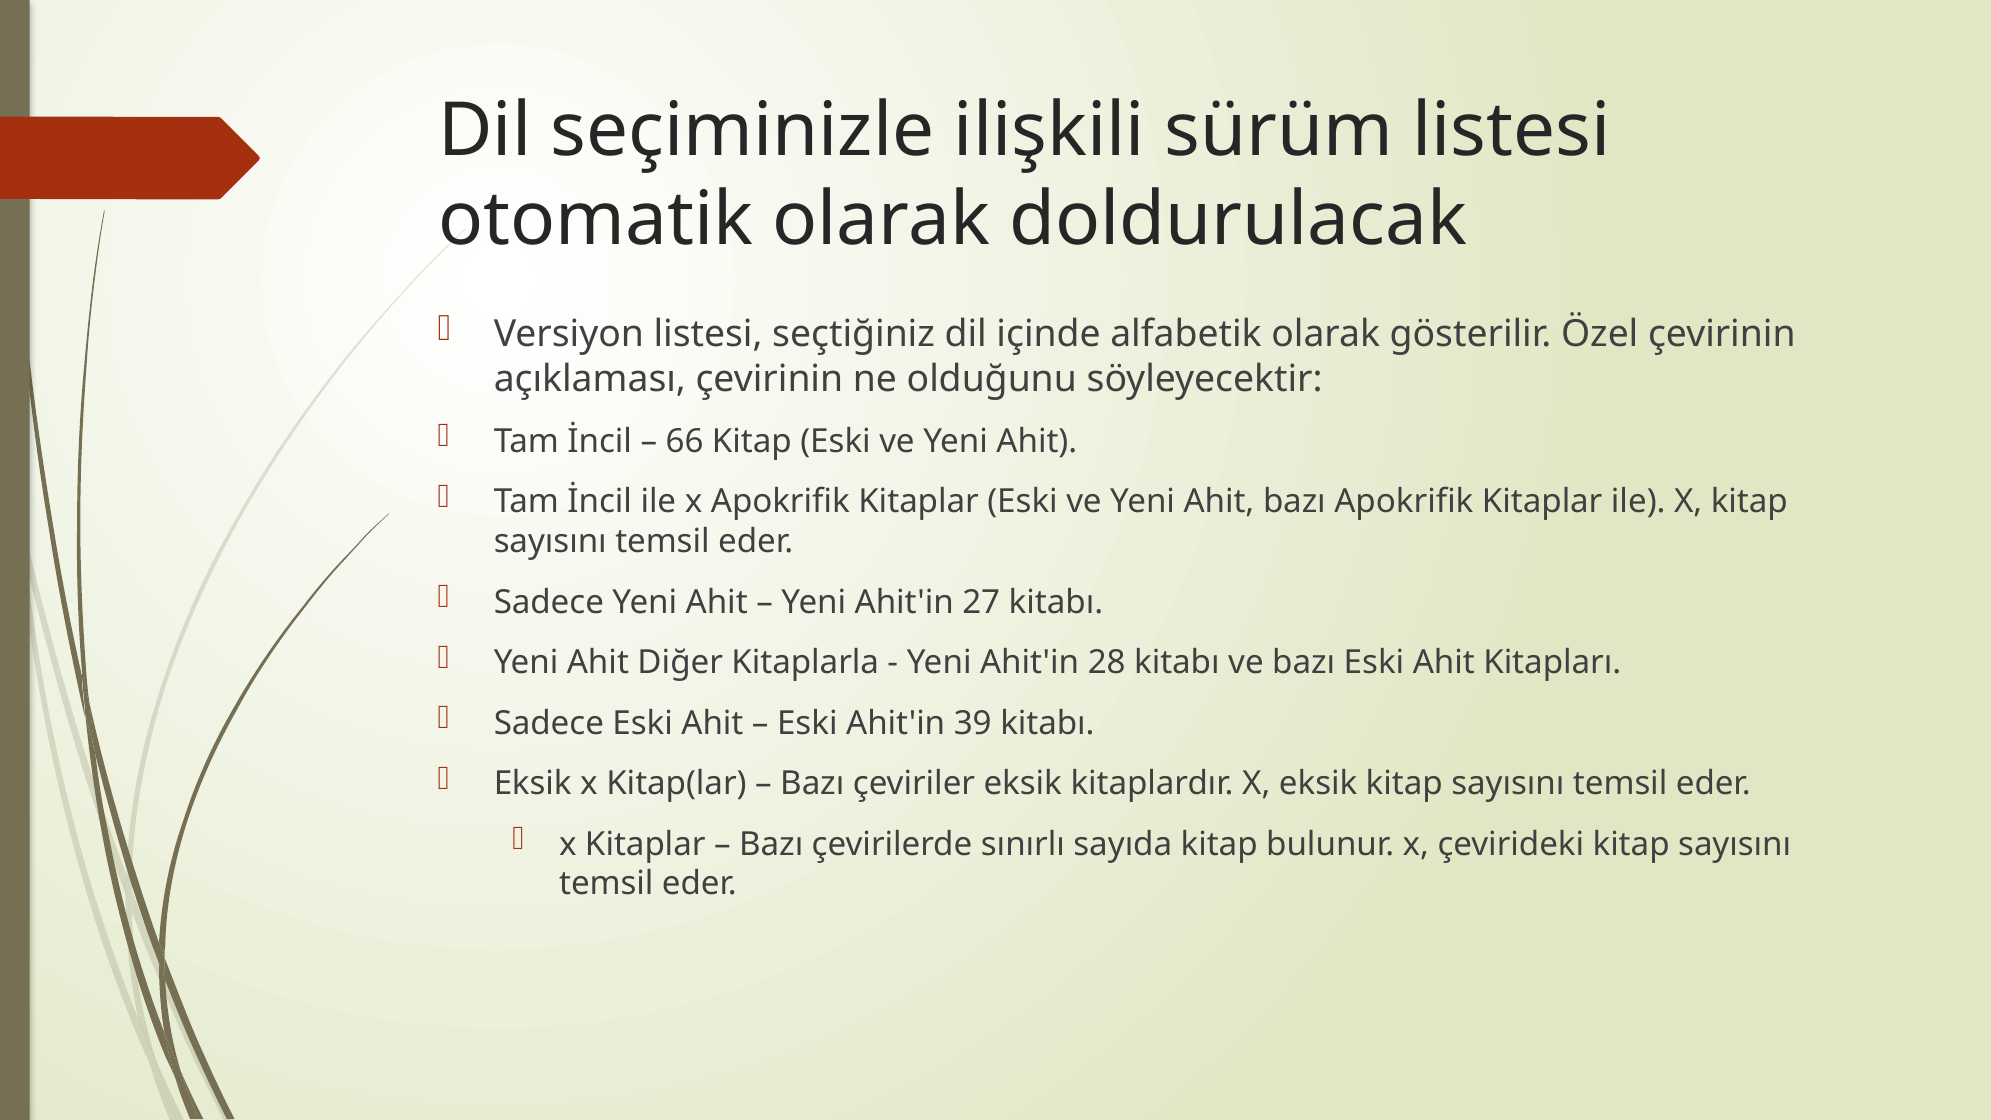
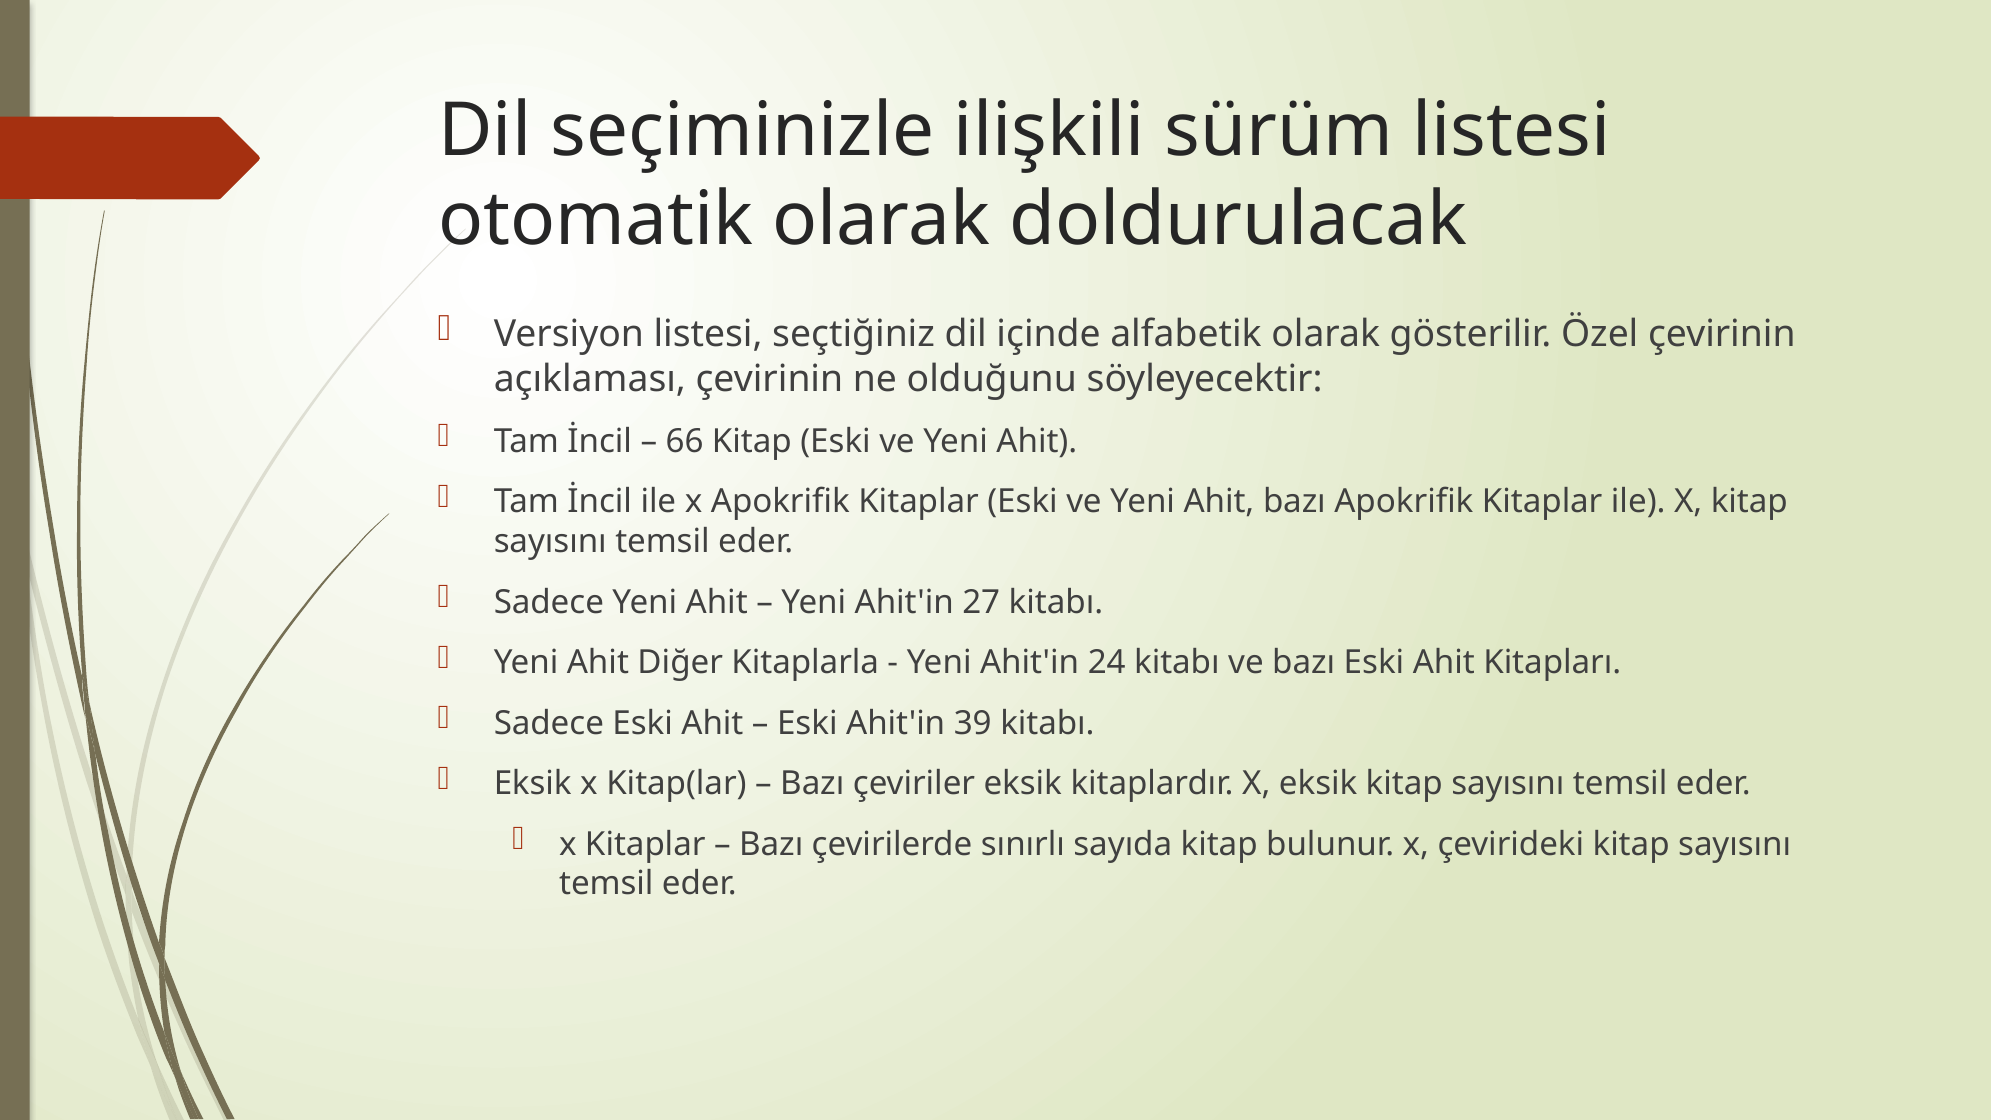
28: 28 -> 24 (1107, 663)
